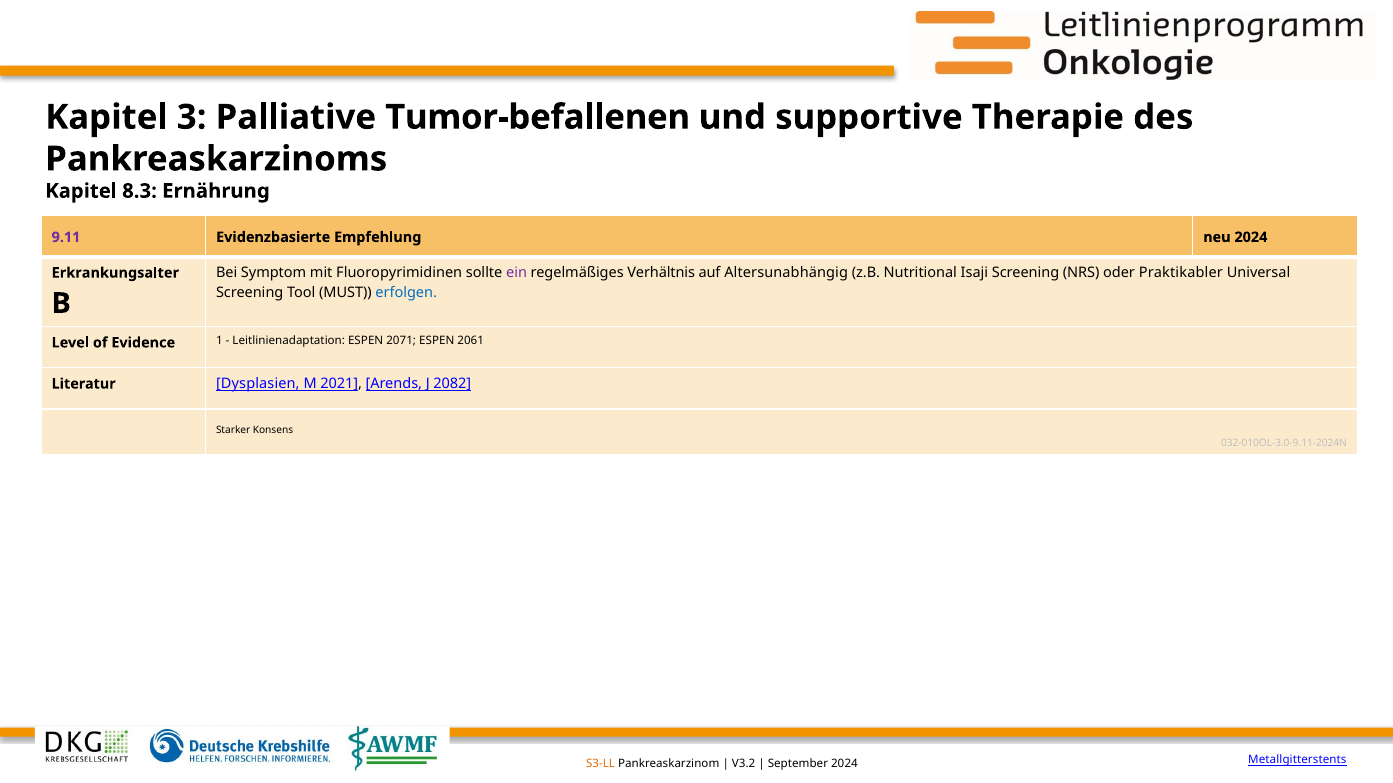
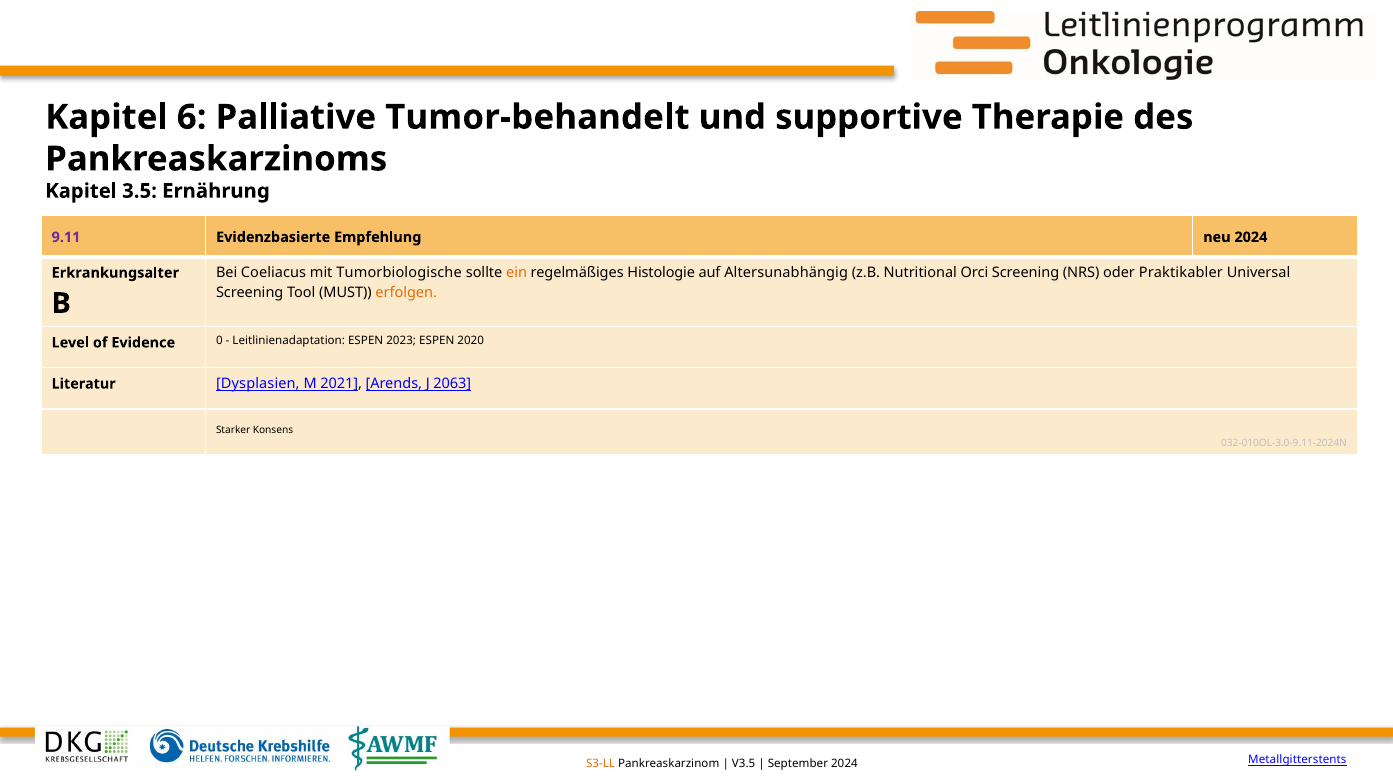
3: 3 -> 6 (192, 117)
Tumor-befallenen: Tumor-befallenen -> Tumor-behandelt (537, 117)
8.3: 8.3 -> 3.5 (140, 191)
Symptom: Symptom -> Coeliacus (274, 273)
Fluoropyrimidinen: Fluoropyrimidinen -> Tumorbiologische (399, 273)
ein colour: purple -> orange (517, 273)
Verhältnis: Verhältnis -> Histologie (661, 273)
Isaji: Isaji -> Orci (974, 273)
erfolgen colour: blue -> orange (406, 293)
1: 1 -> 0 (219, 341)
2071: 2071 -> 2023 (401, 341)
2061: 2061 -> 2020 (471, 341)
2082: 2082 -> 2063 (452, 384)
V3.2: V3.2 -> V3.5 (744, 764)
